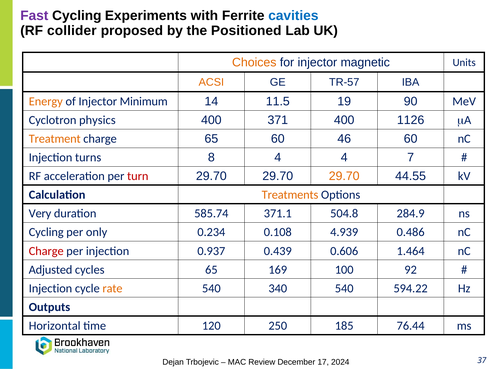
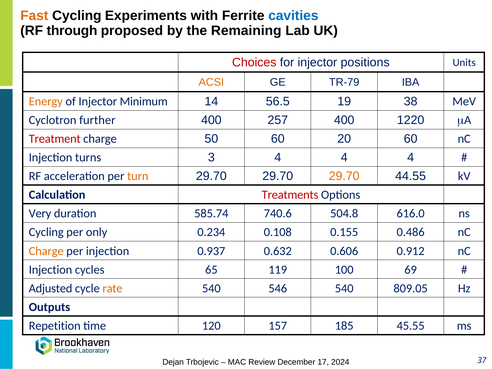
Fast colour: purple -> orange (34, 16)
collider: collider -> through (72, 31)
Positioned: Positioned -> Remaining (246, 31)
Choices colour: orange -> red (254, 63)
magnetic: magnetic -> positions (365, 63)
TR-57: TR-57 -> TR-79 (344, 82)
11.5: 11.5 -> 56.5 (278, 101)
90: 90 -> 38 (411, 101)
physics: physics -> further (97, 120)
371: 371 -> 257 (278, 120)
1126: 1126 -> 1220 (411, 120)
Treatment colour: orange -> red (55, 139)
charge 65: 65 -> 50 (211, 139)
46: 46 -> 20 (344, 139)
8: 8 -> 3 (211, 158)
4 4 7: 7 -> 4 (411, 158)
turn colour: red -> orange (138, 176)
Treatments colour: orange -> red (290, 195)
371.1: 371.1 -> 740.6 (278, 214)
284.9: 284.9 -> 616.0 (411, 214)
4.939: 4.939 -> 0.155 (344, 232)
Charge colour: red -> orange (46, 251)
0.439: 0.439 -> 0.632 (278, 251)
1.464: 1.464 -> 0.912 (411, 251)
Adjusted: Adjusted -> Injection (50, 270)
169: 169 -> 119 (278, 270)
92: 92 -> 69 (411, 270)
Injection: Injection -> Adjusted (51, 288)
340: 340 -> 546 (278, 288)
594.22: 594.22 -> 809.05 (411, 288)
Horizontal: Horizontal -> Repetition (55, 326)
250: 250 -> 157 (278, 326)
76.44: 76.44 -> 45.55 (411, 326)
